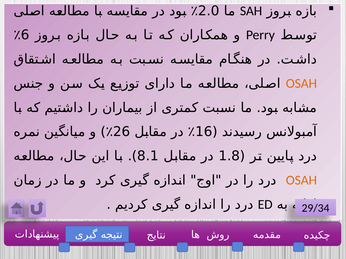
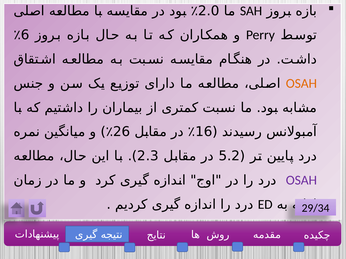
8.1: 8.1 -> 2.3 (148, 156)
1.8: 1.8 -> 5.2 (229, 156)
OSAH colour: orange -> purple (301, 181)
